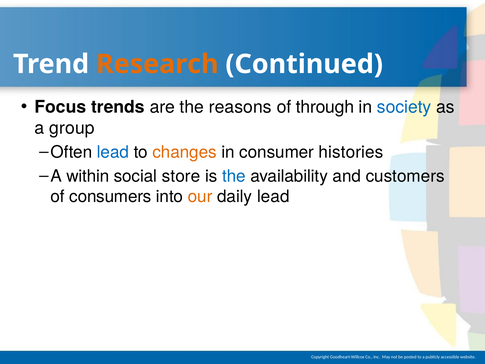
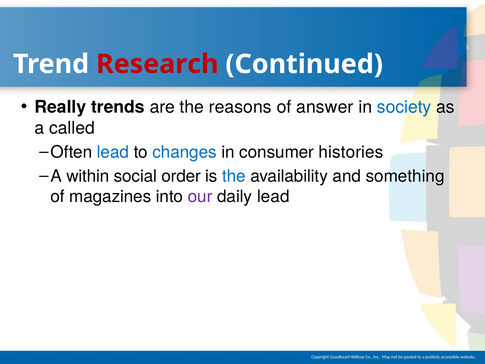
Research colour: orange -> red (157, 64)
Focus: Focus -> Really (60, 107)
through: through -> answer (325, 107)
group: group -> called (72, 128)
changes colour: orange -> blue (185, 152)
store: store -> order (181, 176)
customers: customers -> something (405, 176)
consumers: consumers -> magazines (110, 196)
our colour: orange -> purple (200, 196)
